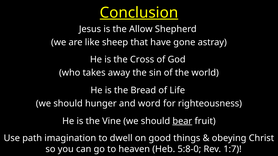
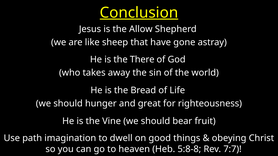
Cross: Cross -> There (142, 60)
word: word -> great (149, 104)
bear underline: present -> none (182, 121)
5:8-0: 5:8-0 -> 5:8-8 (189, 150)
1:7: 1:7 -> 7:7 (232, 150)
